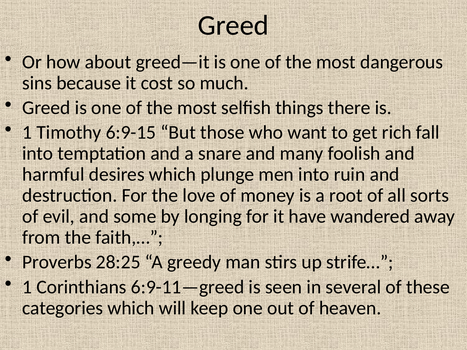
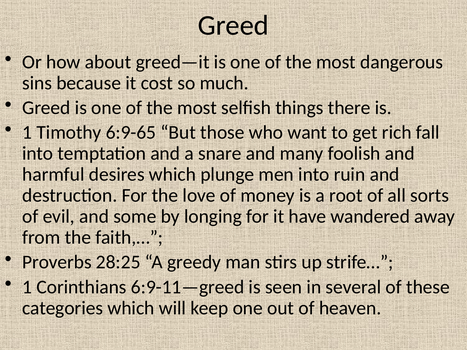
6:9-15: 6:9-15 -> 6:9-65 (131, 133)
